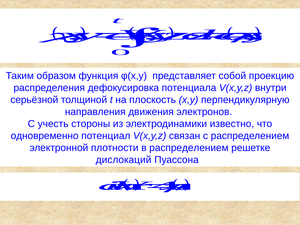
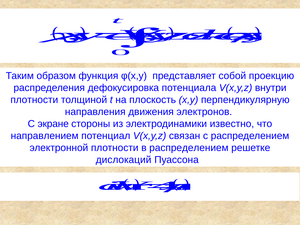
серьёзной: серьёзной -> плотности (34, 100)
учесть: учесть -> экране (53, 124)
одновременно: одновременно -> направлением (45, 136)
